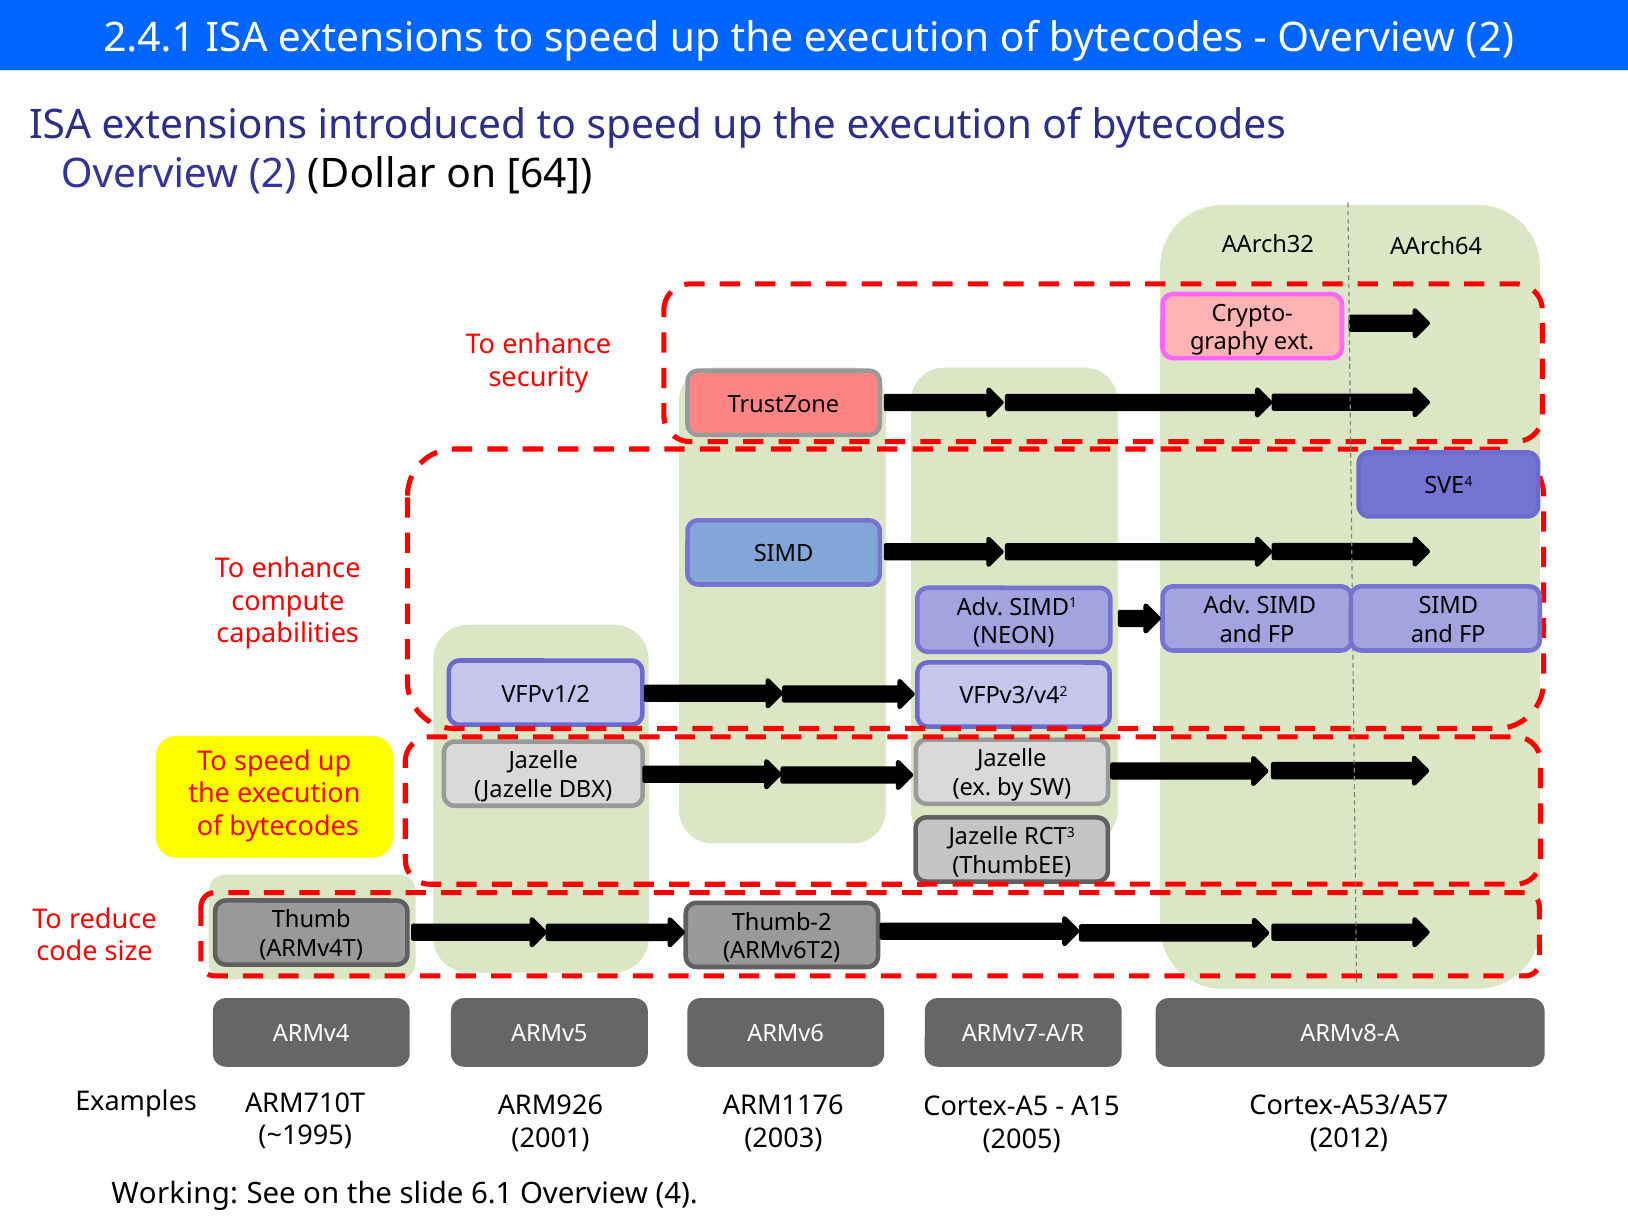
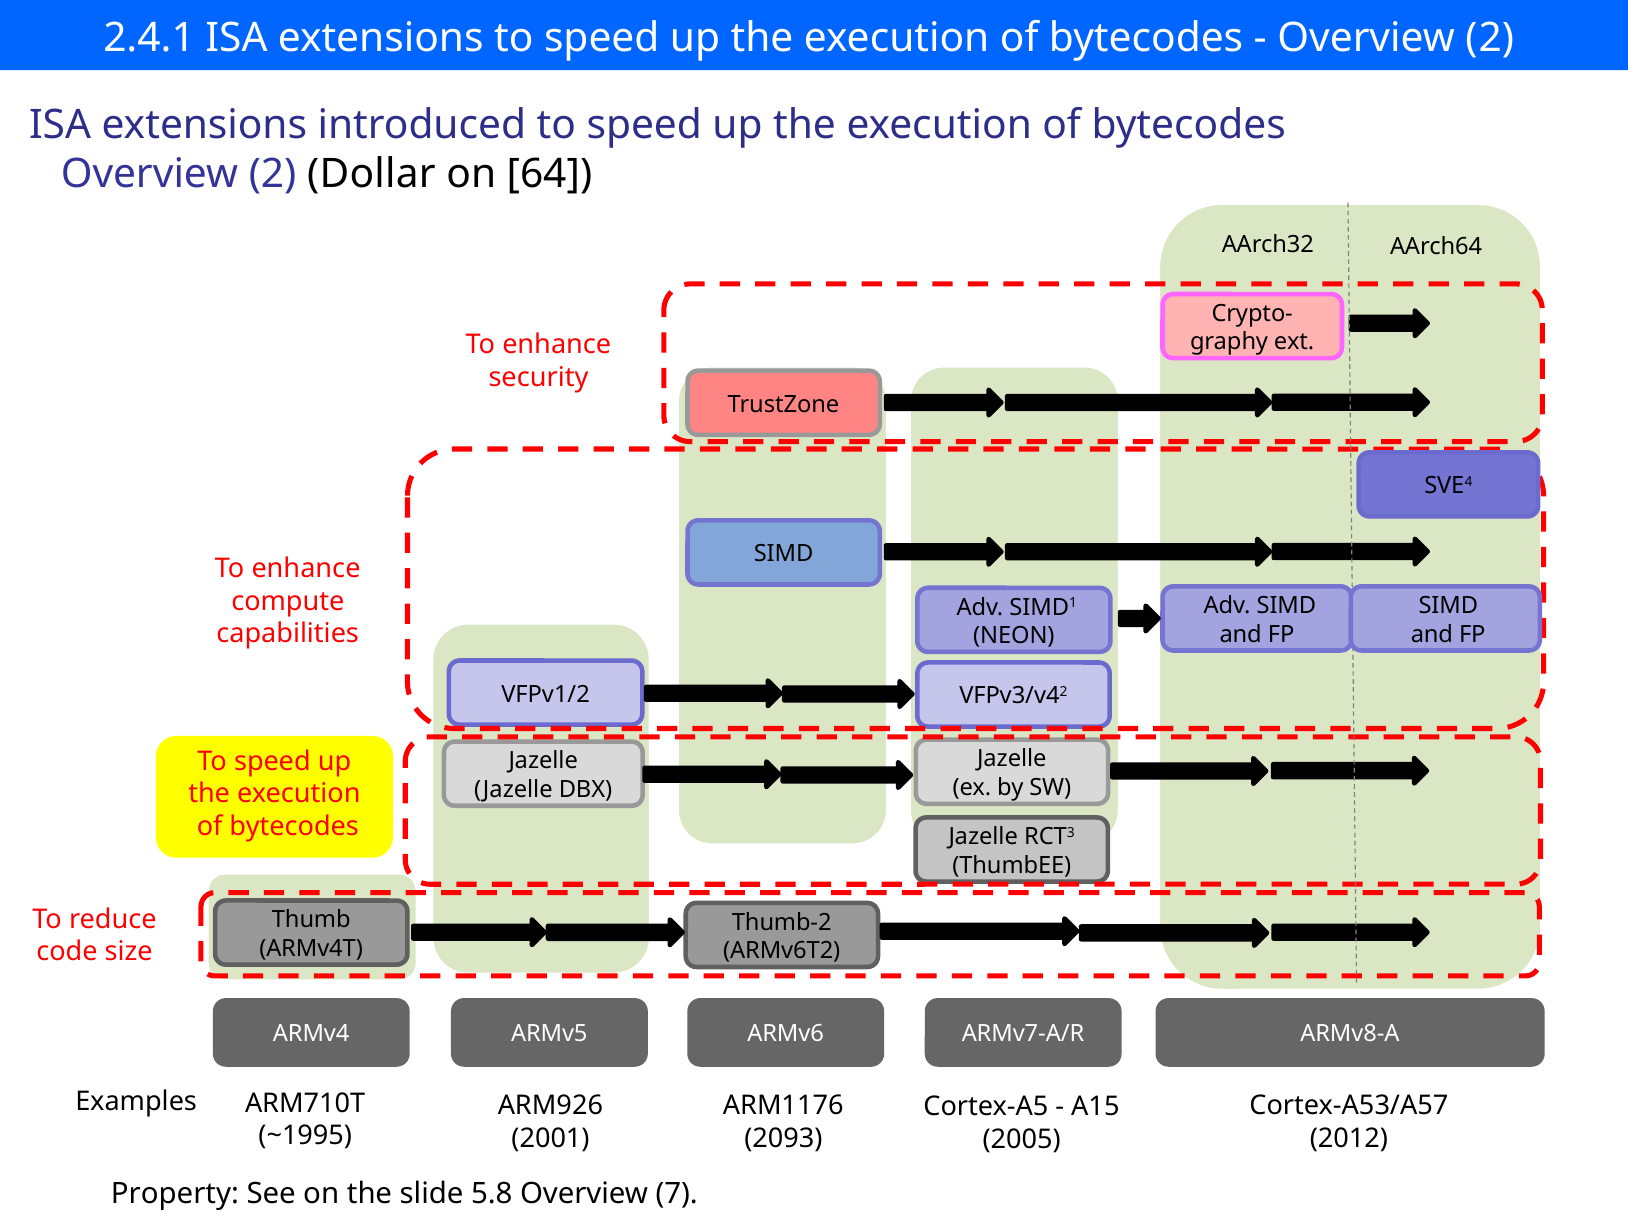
2003: 2003 -> 2093 (783, 1138)
Working: Working -> Property (175, 1194)
6.1: 6.1 -> 5.8 (492, 1194)
4: 4 -> 7 (677, 1194)
